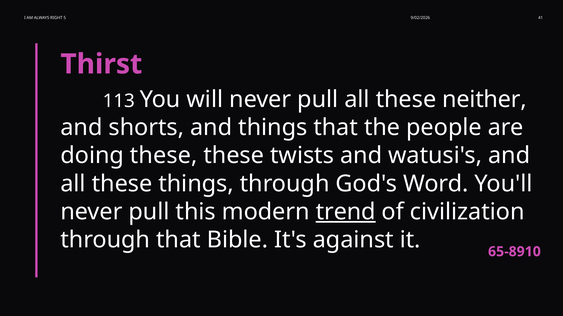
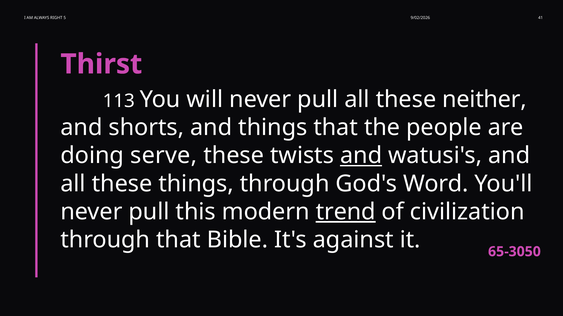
doing these: these -> serve (164, 156)
and underline: none -> present (361, 156)
65-8910: 65-8910 -> 65-3050 (514, 252)
